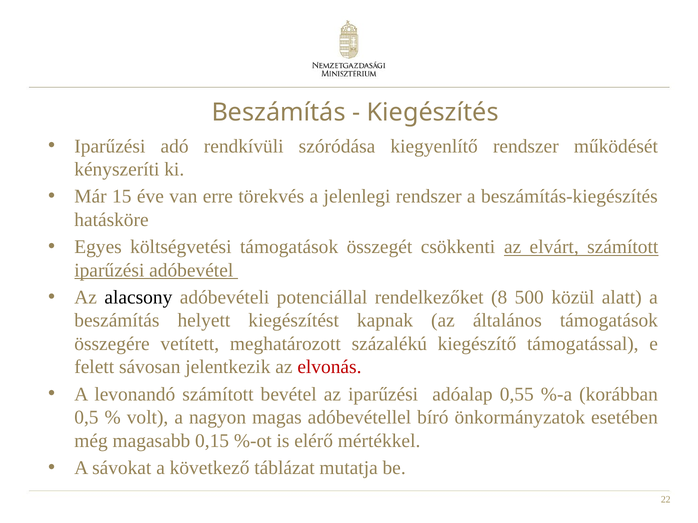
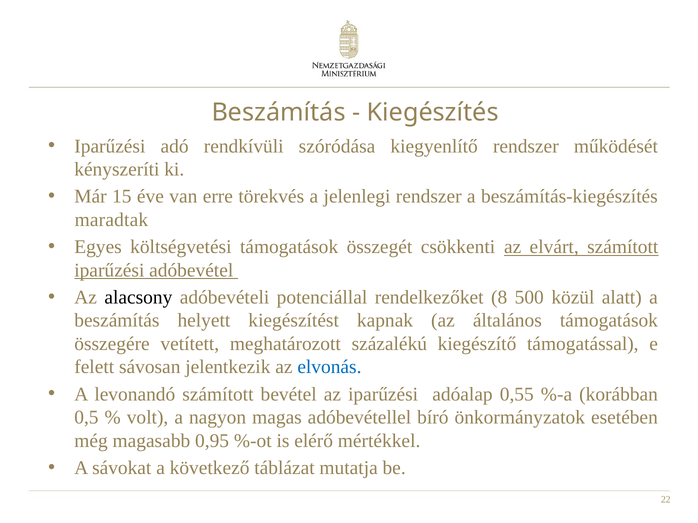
hatásköre: hatásköre -> maradtak (111, 220)
elvonás colour: red -> blue (329, 367)
0,15: 0,15 -> 0,95 (212, 441)
